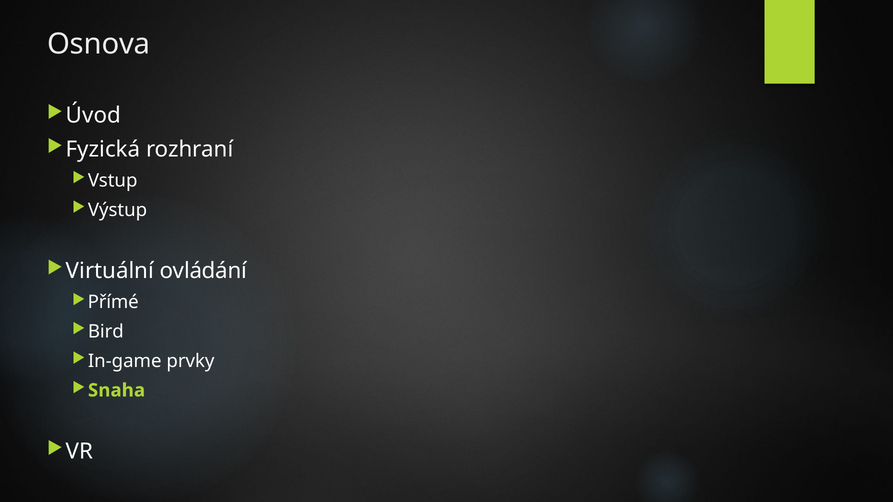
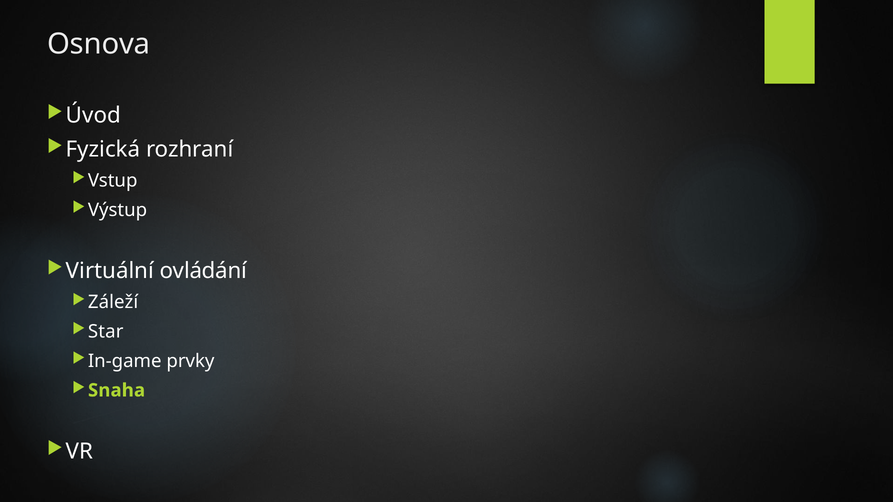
Přímé: Přímé -> Záleží (113, 303)
Bird: Bird -> Star (106, 332)
